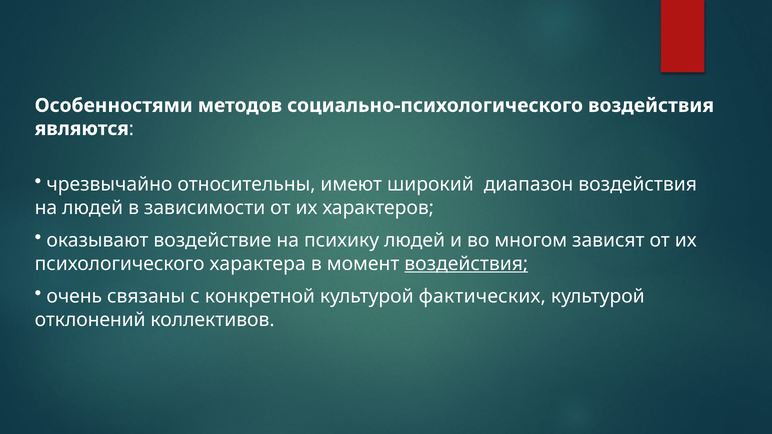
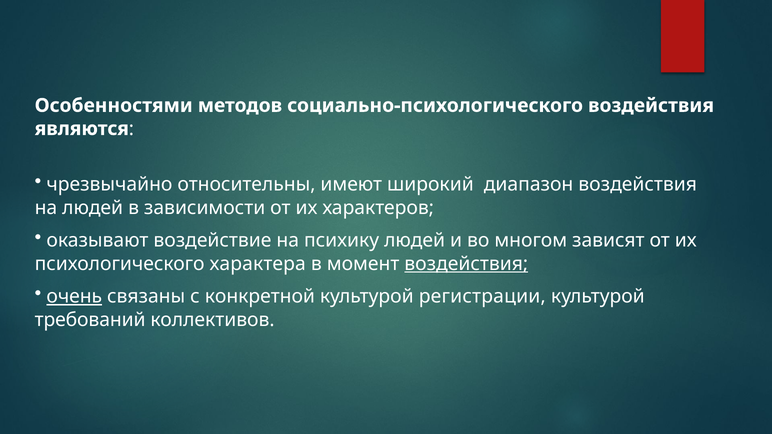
очень underline: none -> present (74, 297)
фактических: фактических -> регистрации (482, 297)
отклонений: отклонений -> требований (90, 320)
